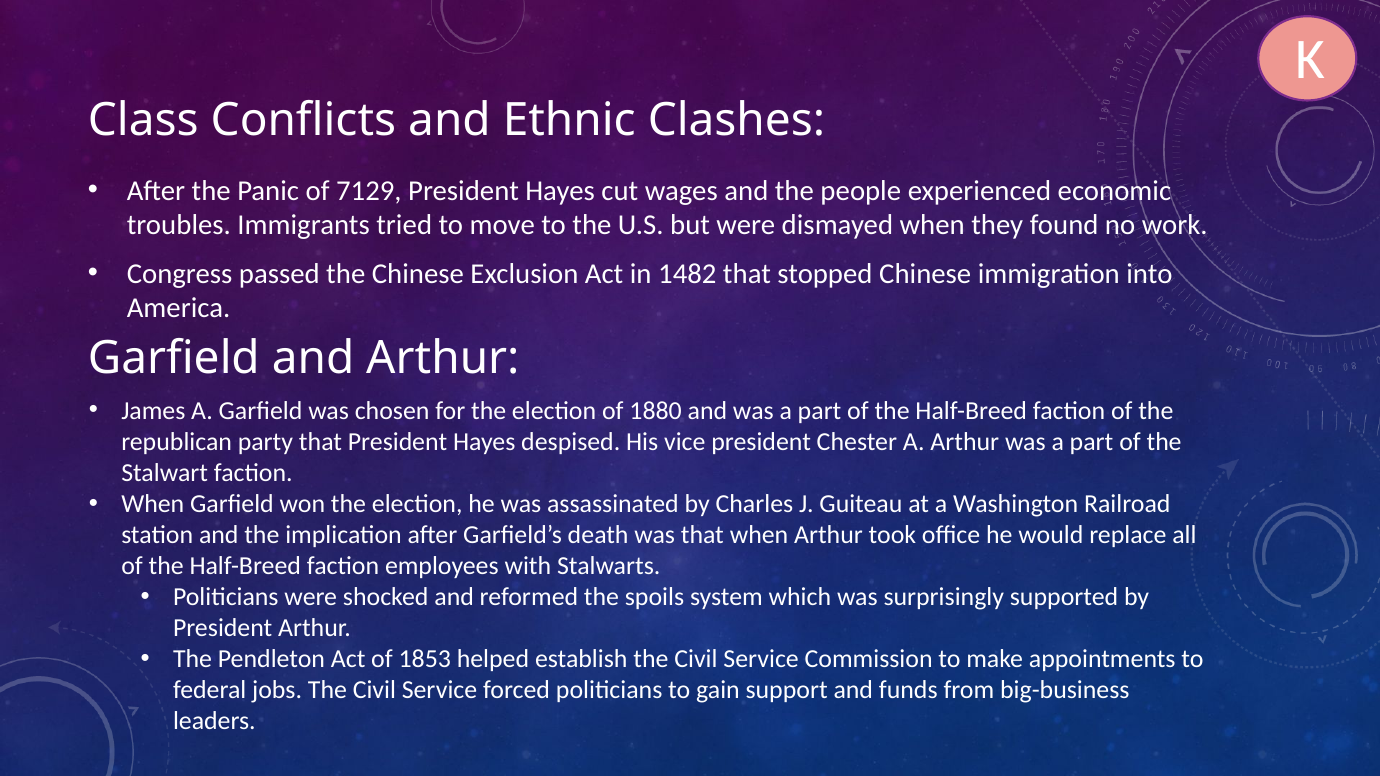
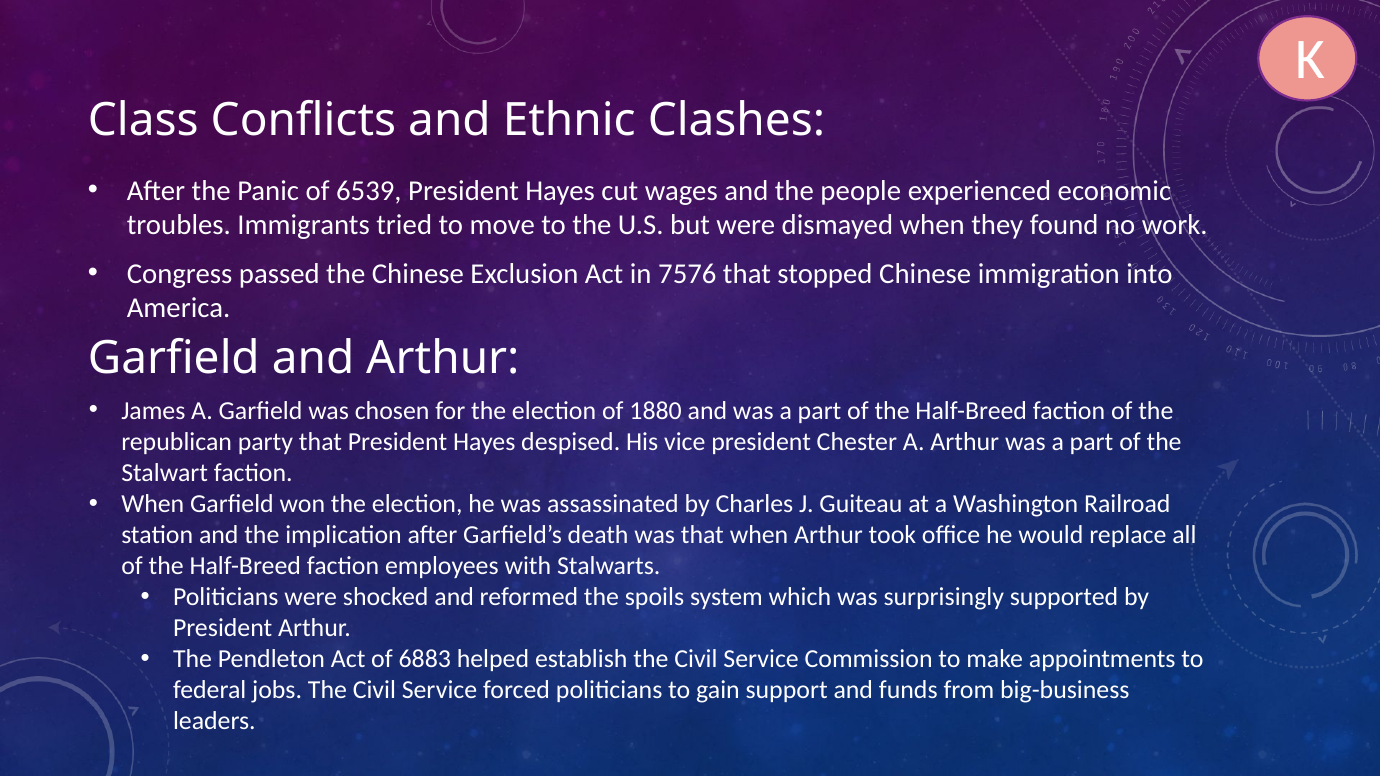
7129: 7129 -> 6539 (369, 191)
1482: 1482 -> 7576 (687, 274)
1853: 1853 -> 6883 (425, 659)
